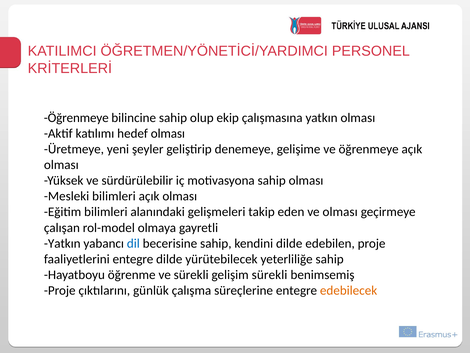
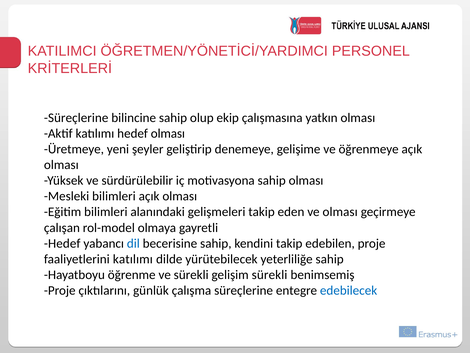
Öğrenmeye: Öğrenmeye -> Süreçlerine (76, 118)
Yatkın: Yatkın -> Hedef (62, 243)
kendini dilde: dilde -> takip (289, 243)
faaliyetlerini entegre: entegre -> katılımı (133, 259)
edebilecek colour: orange -> blue (349, 290)
